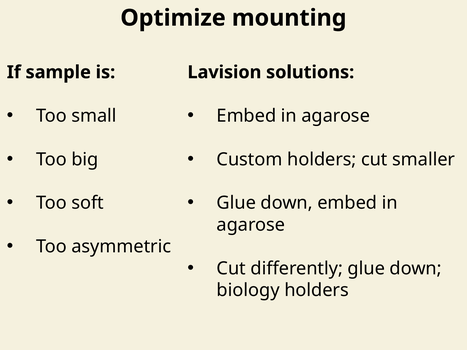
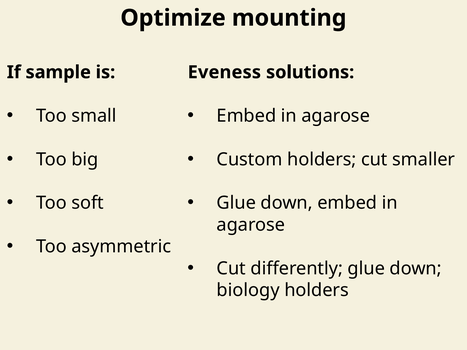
Lavision: Lavision -> Eveness (224, 72)
